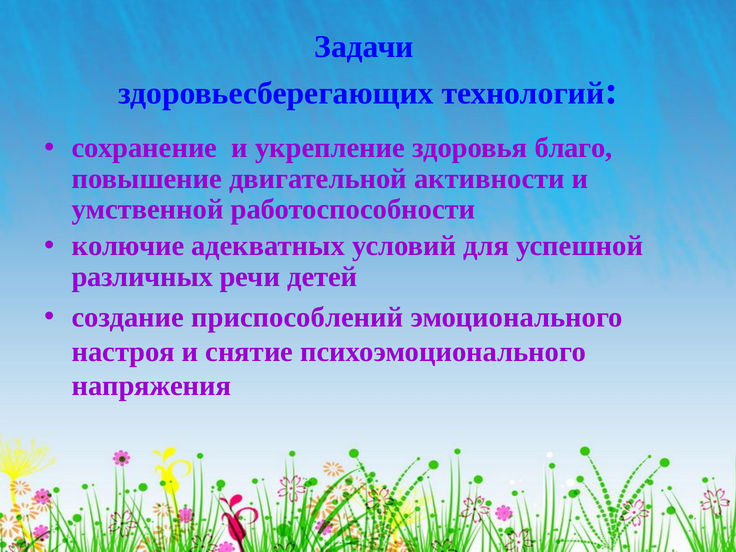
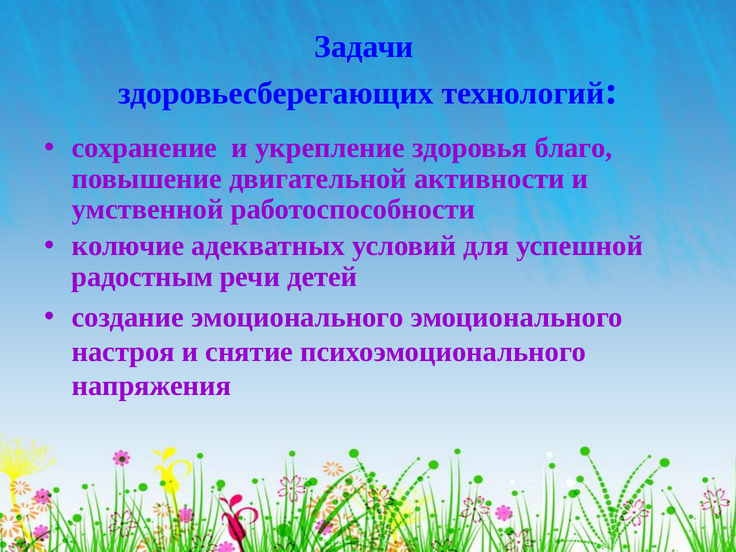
различных: различных -> радостным (142, 277)
создание приспособлений: приспособлений -> эмоционального (297, 317)
